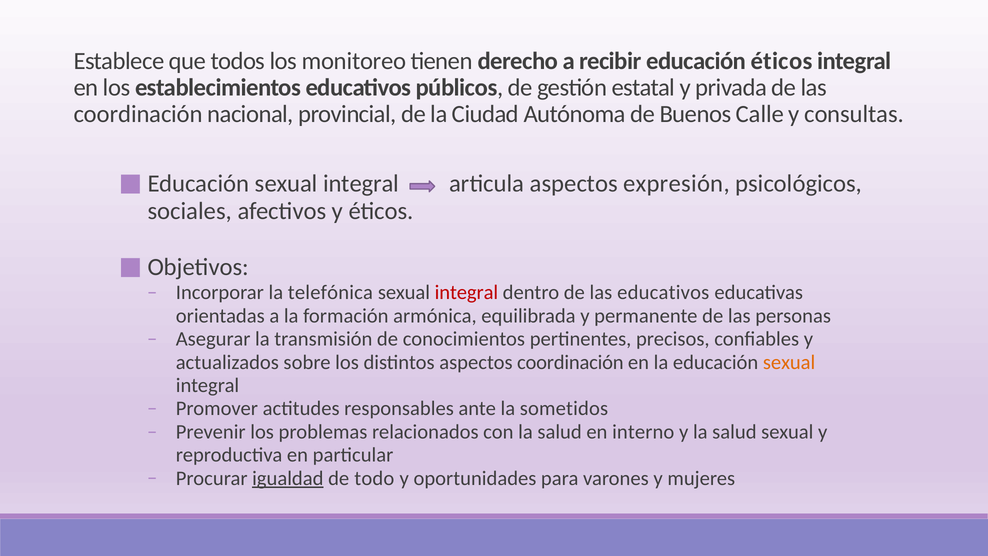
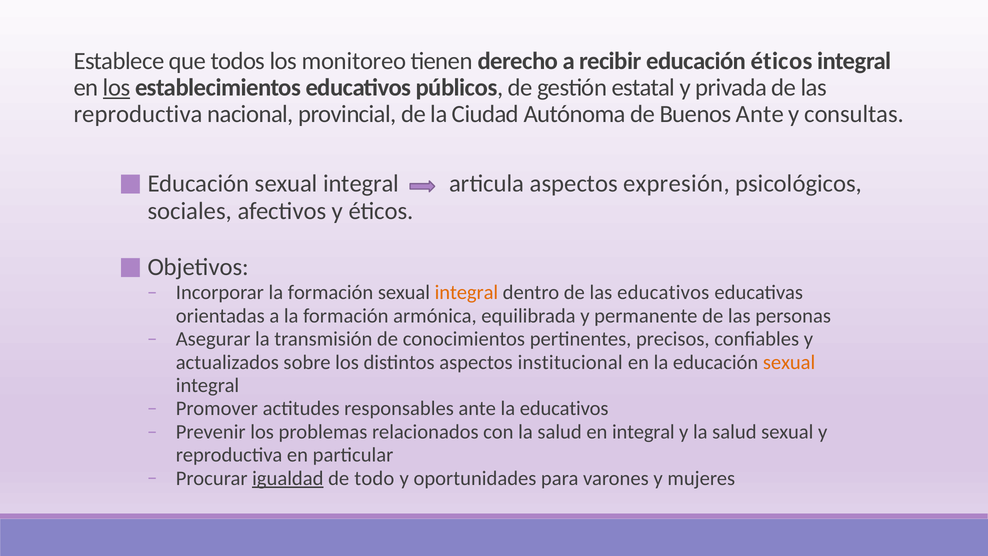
los underline: none -> present (117, 88)
coordinación: coordinación -> reproductiva (138, 114)
Buenos Calle: Calle -> Ante (760, 114)
Incorporar la telefónica: telefónica -> formación (331, 292)
integral colour: red -> orange (466, 292)
aspectos coordinación: coordinación -> institucional (570, 362)
la sometidos: sometidos -> educativos (564, 409)
en interno: interno -> integral (643, 432)
